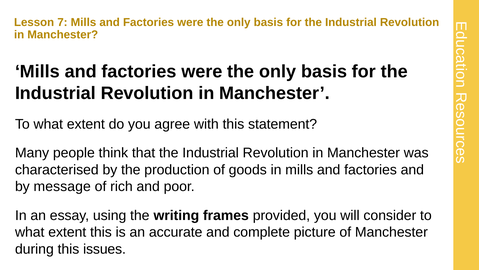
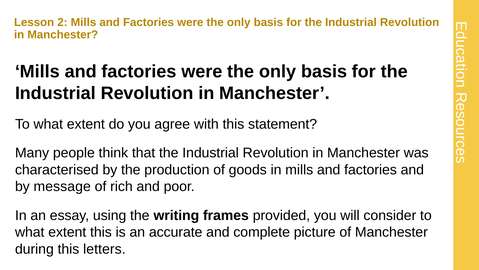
7: 7 -> 2 (62, 22)
issues: issues -> letters (104, 249)
